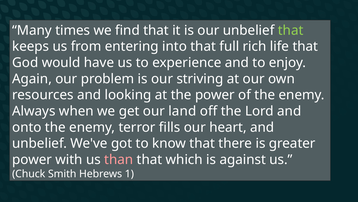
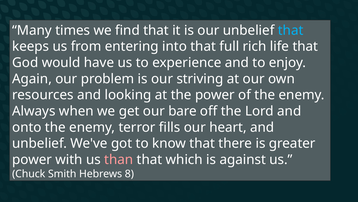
that colour: light green -> light blue (291, 30)
land: land -> bare (183, 111)
1: 1 -> 8 (129, 173)
